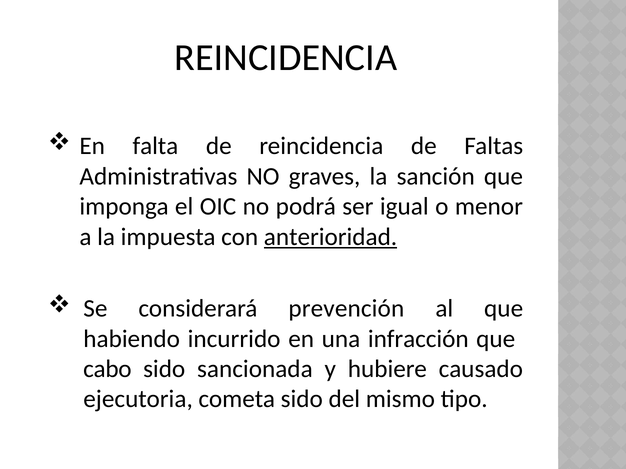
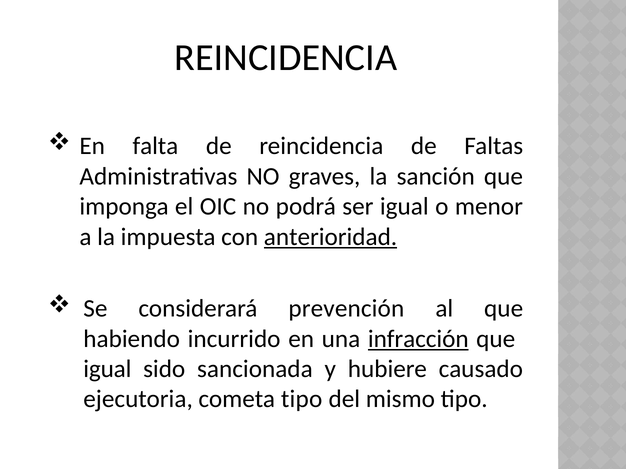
infracción underline: none -> present (418, 339)
cabo: cabo -> igual (107, 369)
cometa sido: sido -> tipo (302, 400)
